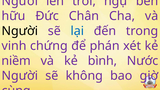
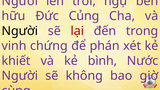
Chân: Chân -> Củng (84, 16)
lại colour: blue -> red (77, 31)
niềm: niềm -> khiết (16, 61)
